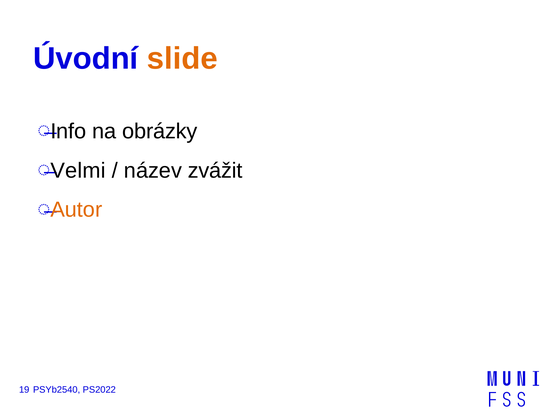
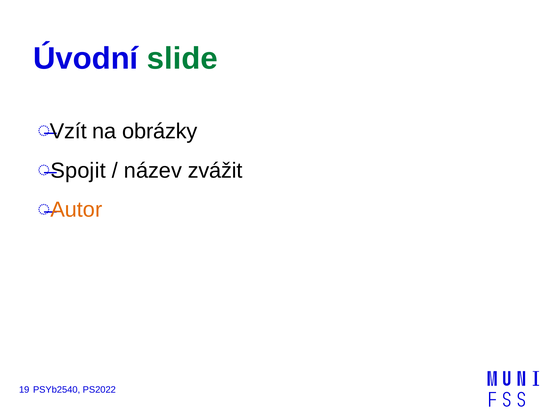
slide colour: orange -> green (182, 59)
Info: Info -> Vzít (68, 131)
Velmi: Velmi -> Spojit (78, 171)
